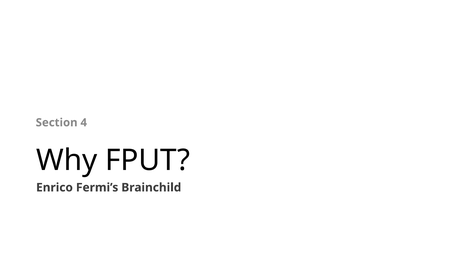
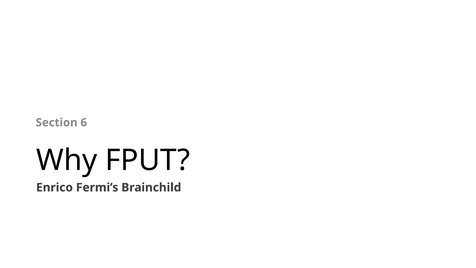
4: 4 -> 6 (84, 122)
